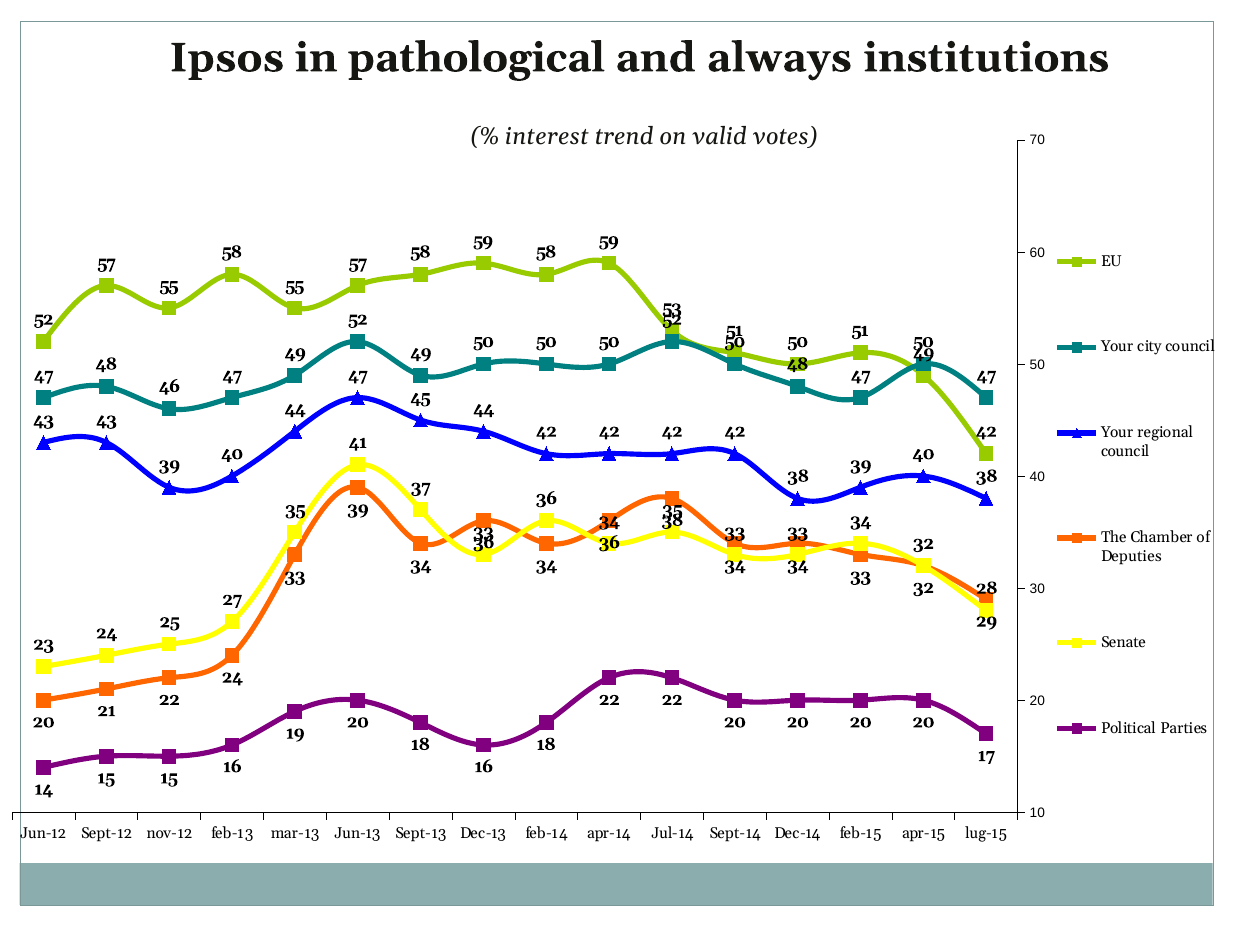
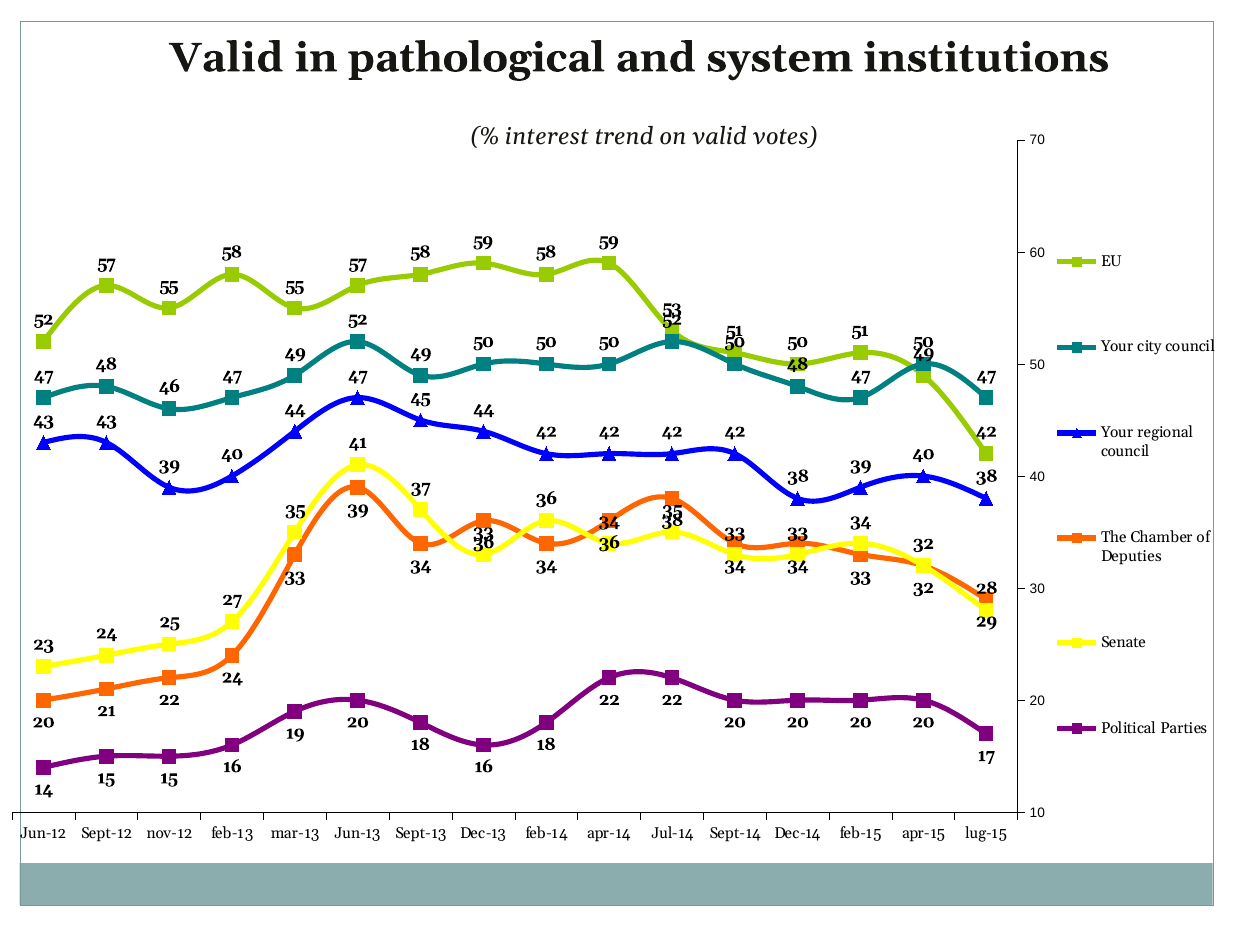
Ipsos: Ipsos -> Valid (227, 58)
always: always -> system (779, 58)
